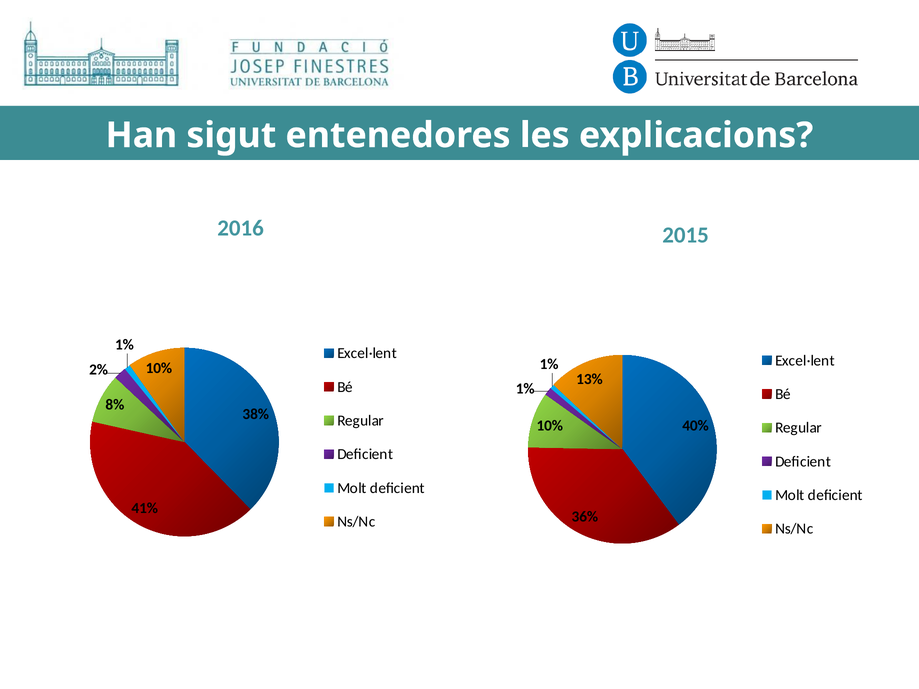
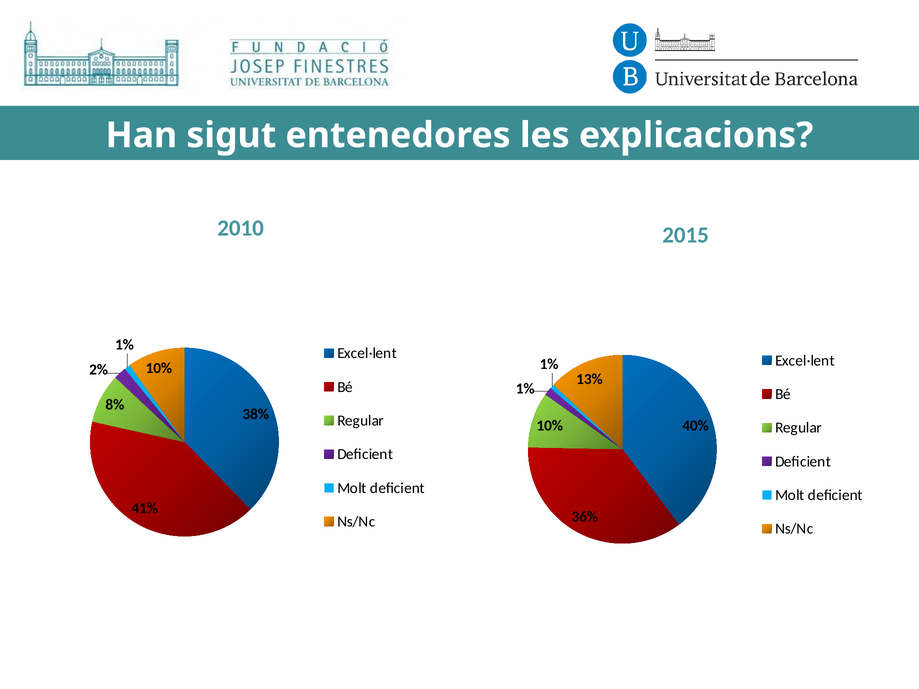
2016: 2016 -> 2010 (241, 228)
